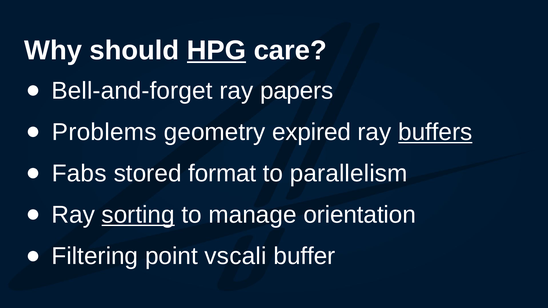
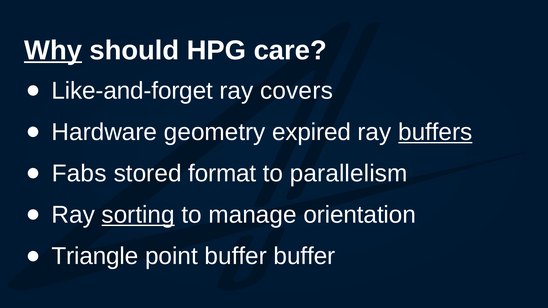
Why underline: none -> present (53, 51)
HPG underline: present -> none (216, 51)
Bell-and-forget: Bell-and-forget -> Like-and-forget (132, 91)
papers: papers -> covers (296, 91)
Problems: Problems -> Hardware (104, 132)
Filtering: Filtering -> Triangle (95, 256)
point vscali: vscali -> buffer (236, 256)
